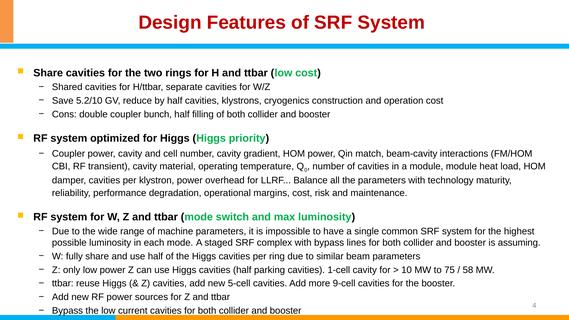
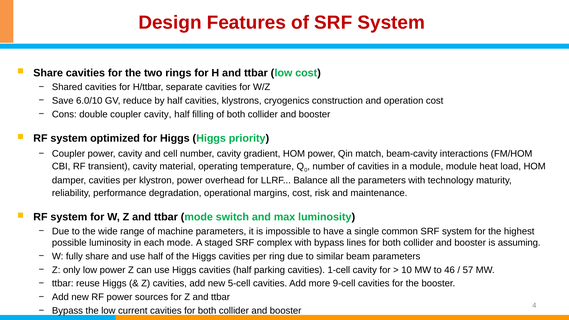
5.2/10: 5.2/10 -> 6.0/10 (89, 101)
coupler bunch: bunch -> cavity (158, 114)
75: 75 -> 46 (450, 270)
58: 58 -> 57 (468, 270)
